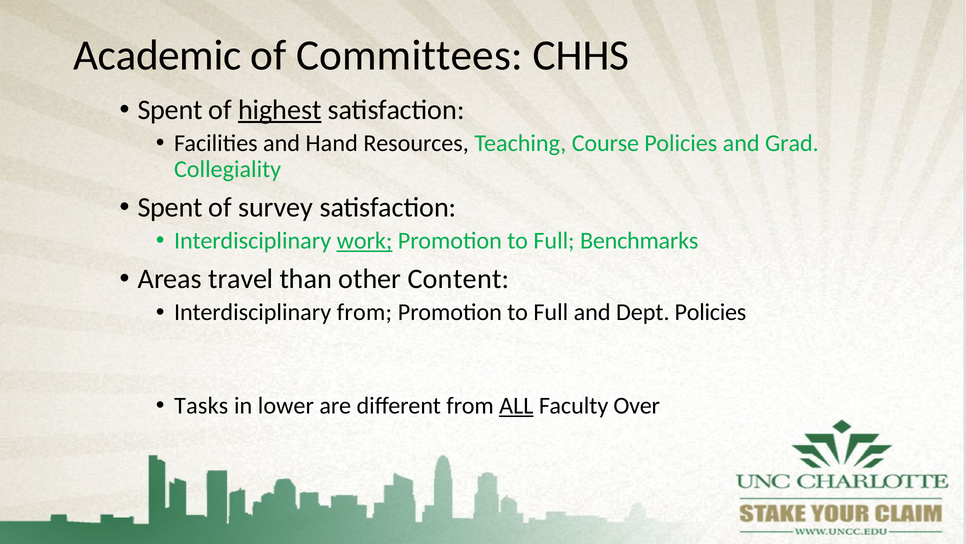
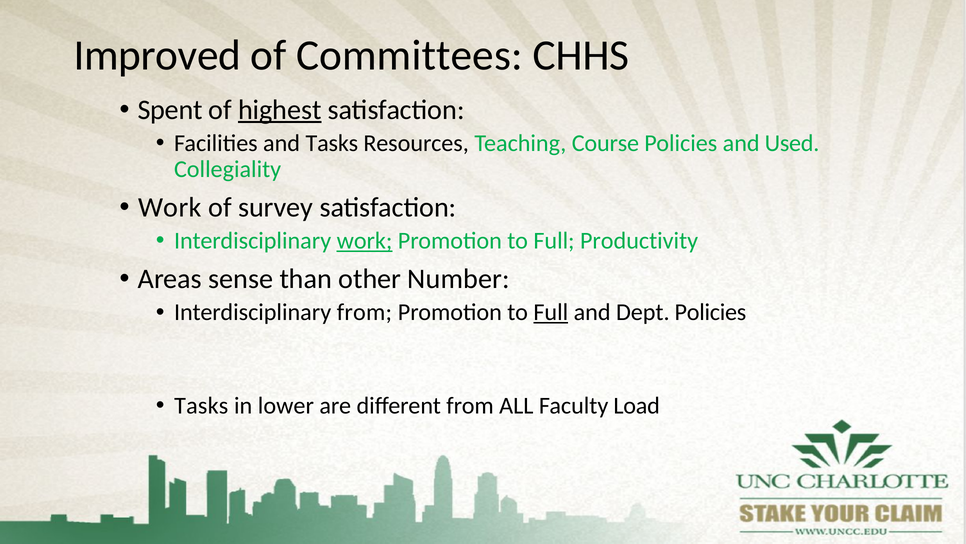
Academic: Academic -> Improved (157, 56)
and Hand: Hand -> Tasks (332, 143)
Grad: Grad -> Used (792, 143)
Spent: Spent -> Work (170, 207)
Benchmarks: Benchmarks -> Productivity (639, 241)
travel: travel -> sense (241, 279)
Content: Content -> Number (458, 279)
Full underline: none -> present (551, 312)
ALL underline: present -> none (516, 405)
Over: Over -> Load (637, 405)
